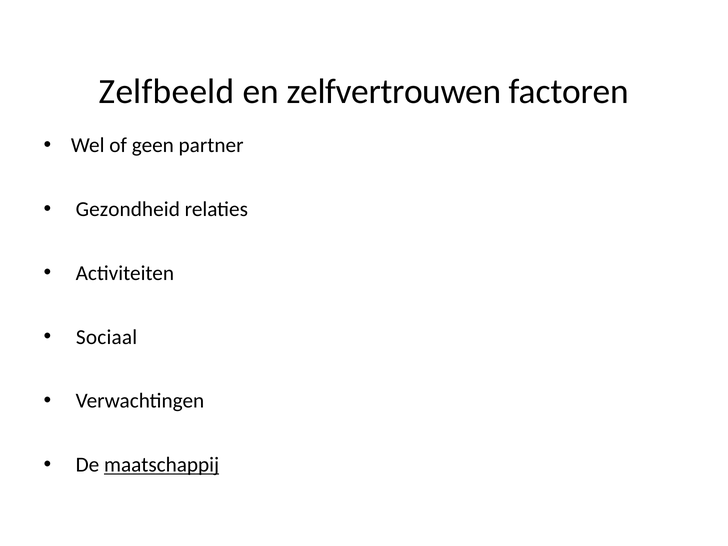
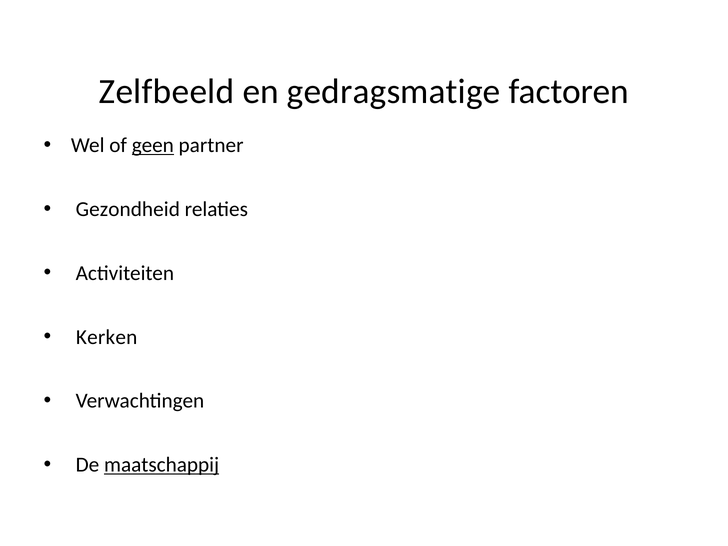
zelfvertrouwen: zelfvertrouwen -> gedragsmatige (394, 92)
geen underline: none -> present (153, 145)
Sociaal: Sociaal -> Kerken (107, 337)
